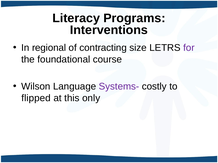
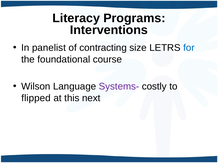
regional: regional -> panelist (49, 48)
for colour: purple -> blue (189, 48)
only: only -> next (91, 98)
